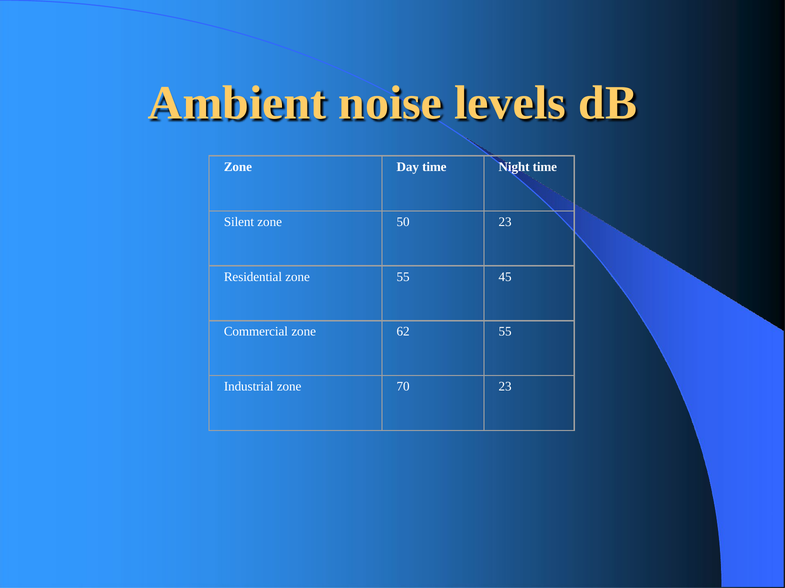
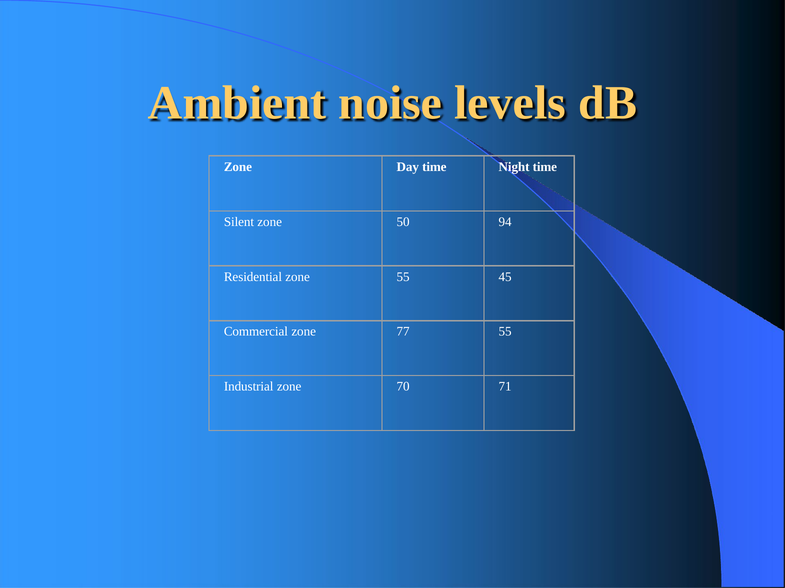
50 23: 23 -> 94 (505, 222)
62: 62 -> 77 (403, 332)
70 23: 23 -> 71 (505, 387)
